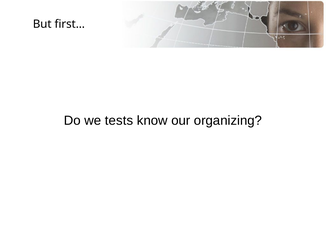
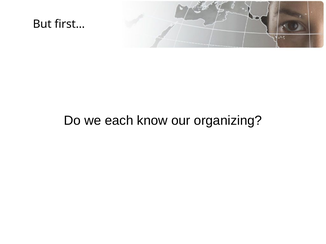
tests: tests -> each (119, 121)
